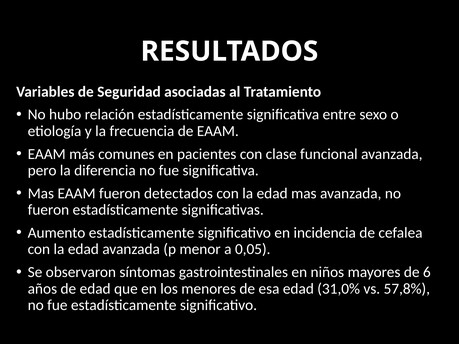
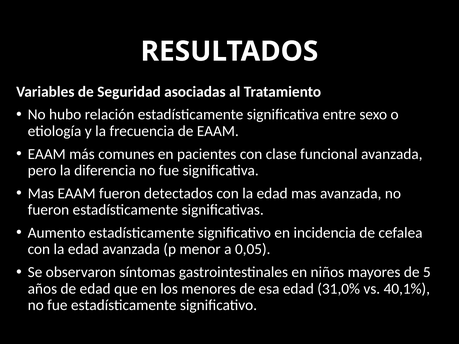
6: 6 -> 5 (427, 272)
57,8%: 57,8% -> 40,1% (407, 289)
